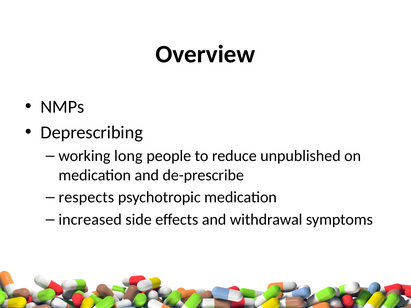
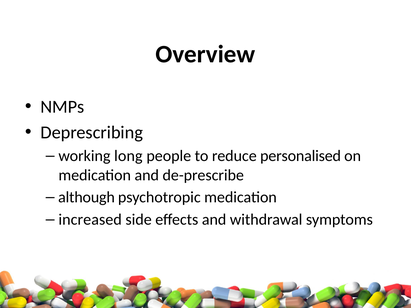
unpublished: unpublished -> personalised (301, 156)
respects: respects -> although (86, 198)
